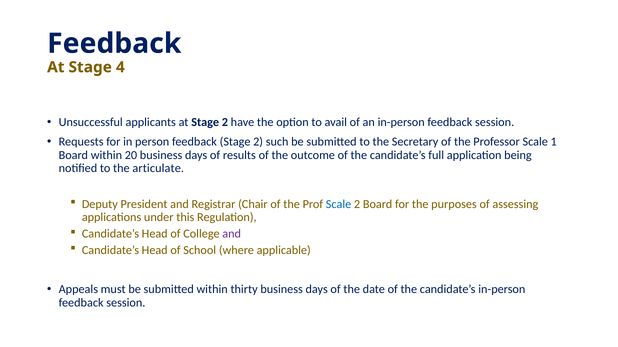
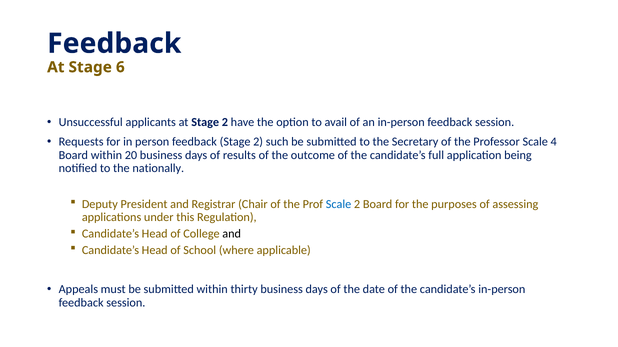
4: 4 -> 6 (120, 67)
1: 1 -> 4 (554, 142)
articulate: articulate -> nationally (158, 169)
and colour: purple -> black (232, 234)
